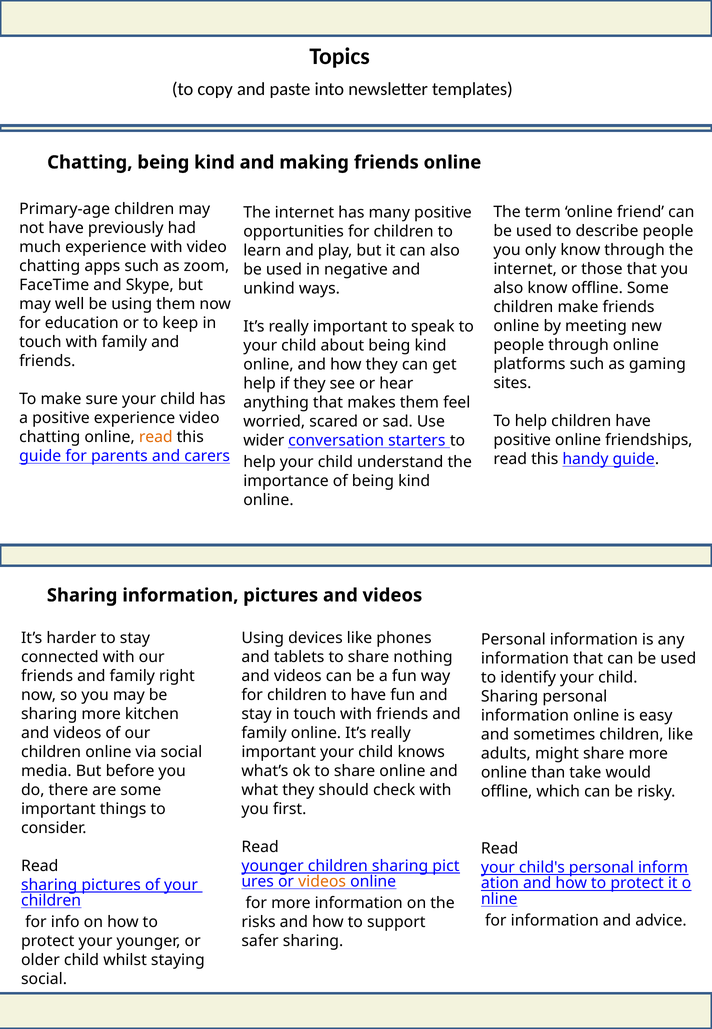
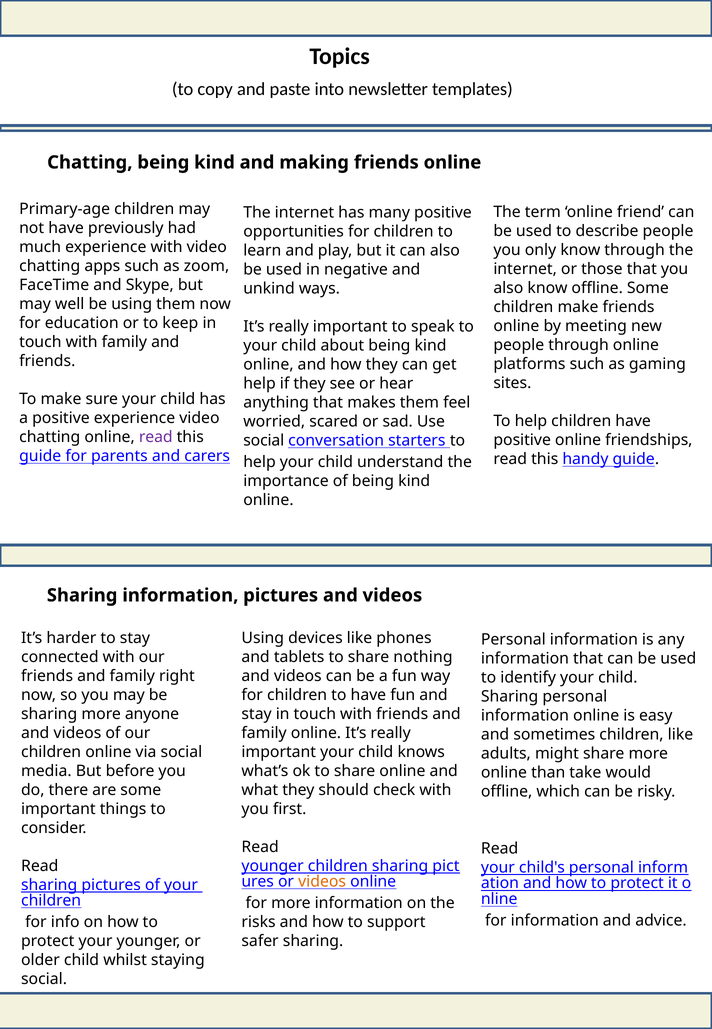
read colour: orange -> purple (156, 437)
wider: wider -> social (264, 440)
kitchen: kitchen -> anyone (152, 713)
